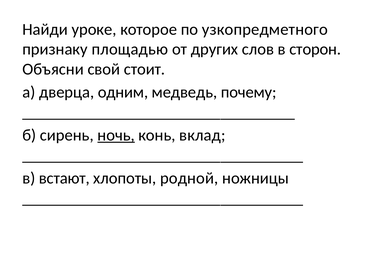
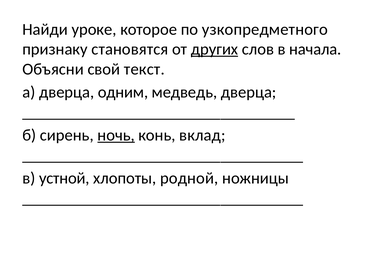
площадью: площадью -> становятся (130, 49)
других underline: none -> present (214, 49)
сторон: сторон -> начала (315, 49)
стоит: стоит -> текст (144, 69)
медведь почему: почему -> дверца (249, 92)
встают: встают -> устной (64, 179)
